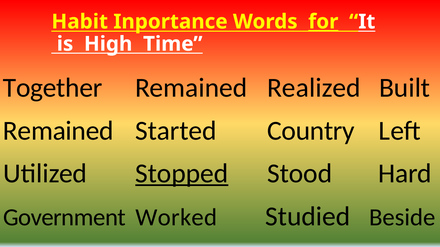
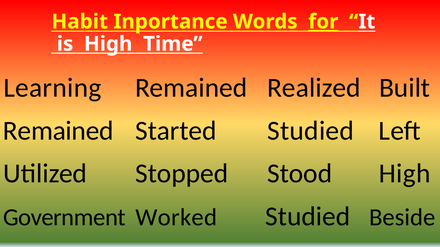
Together: Together -> Learning (52, 88)
Started Country: Country -> Studied (311, 131)
Stopped underline: present -> none (182, 174)
Stood Hard: Hard -> High (405, 174)
